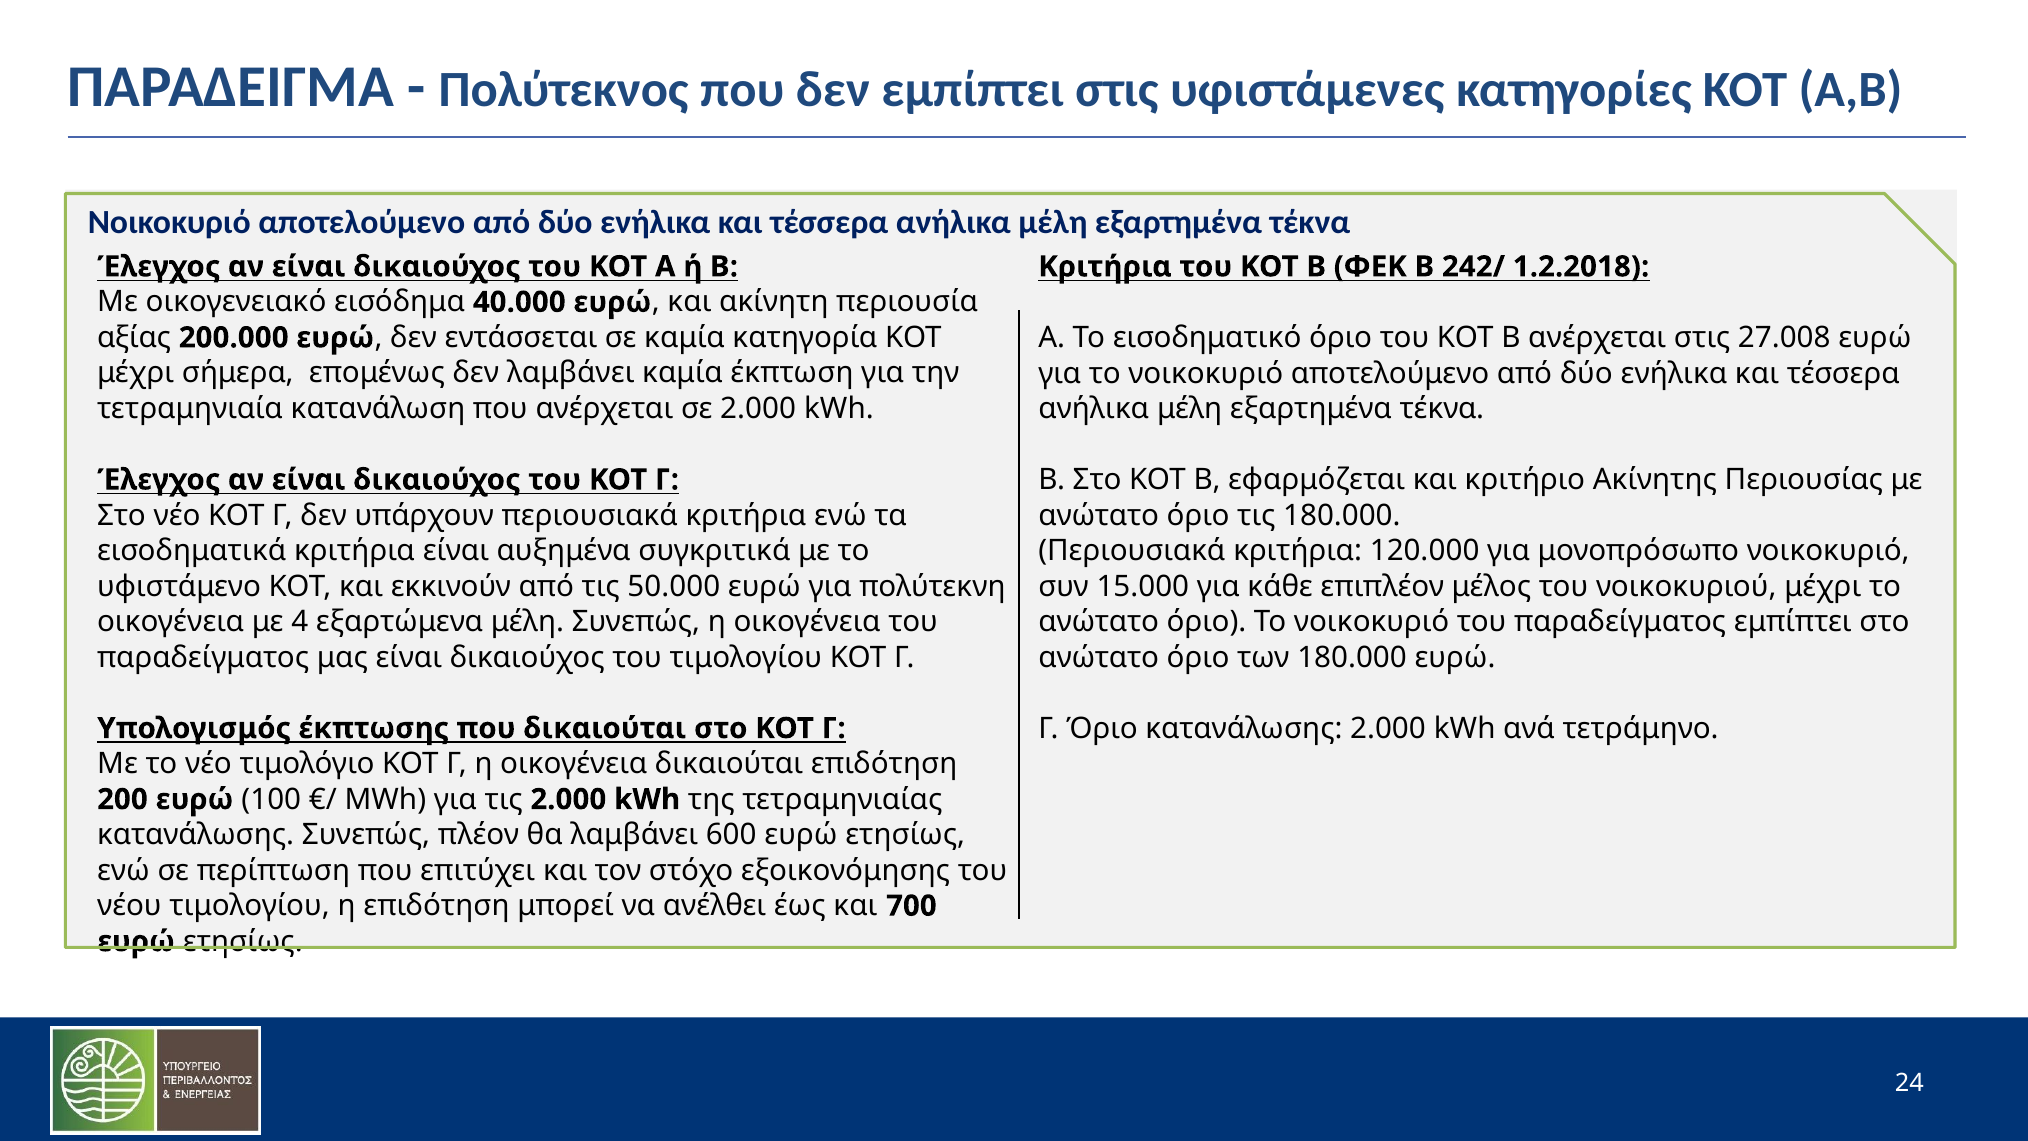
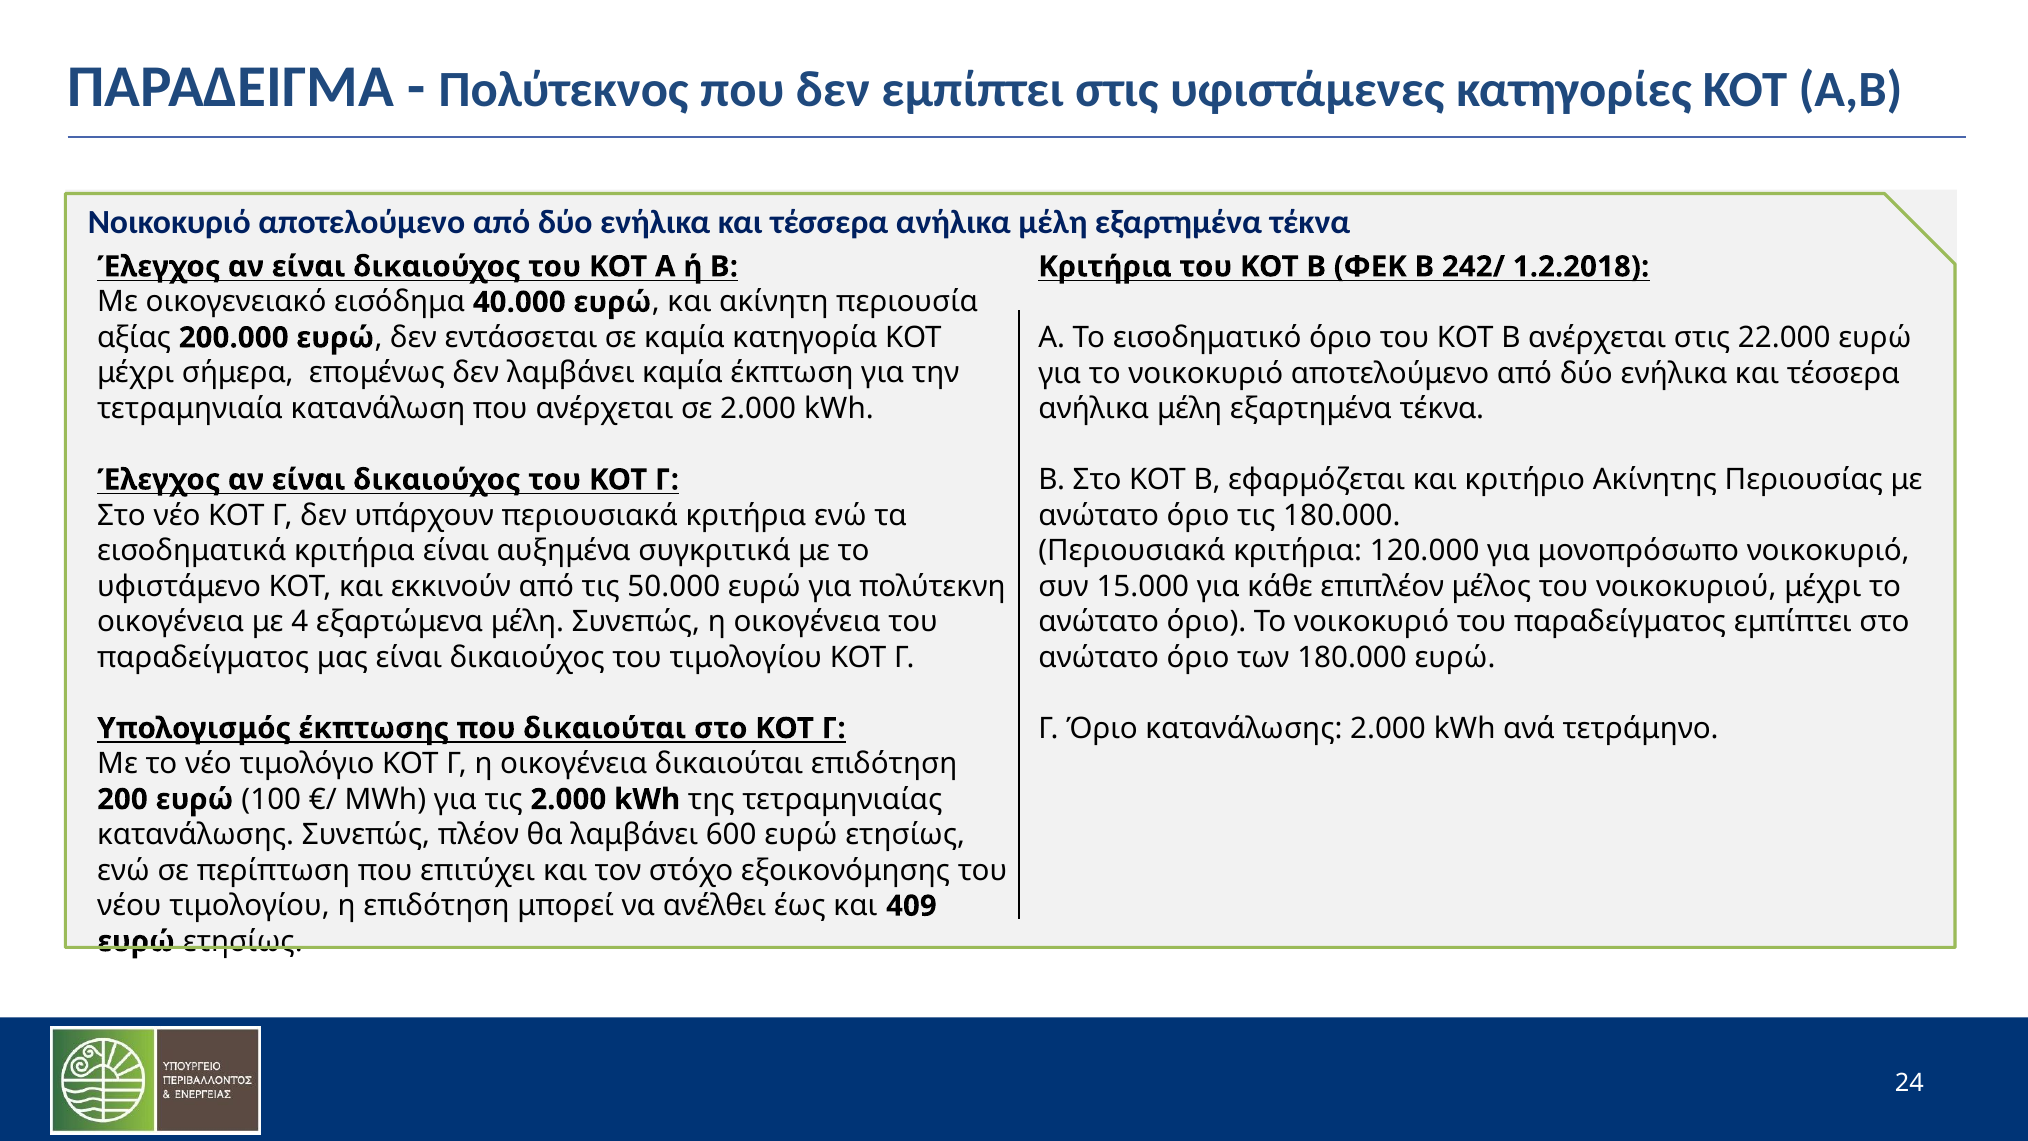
27.008: 27.008 -> 22.000 (1784, 338)
700: 700 -> 409 (911, 906)
